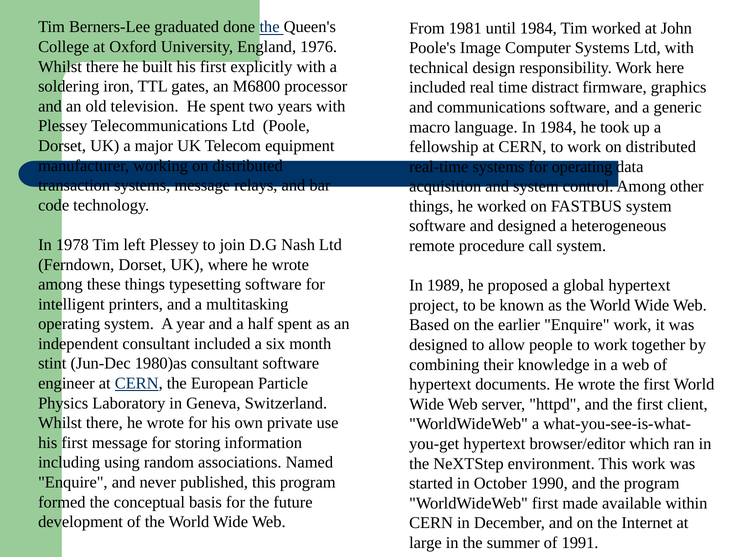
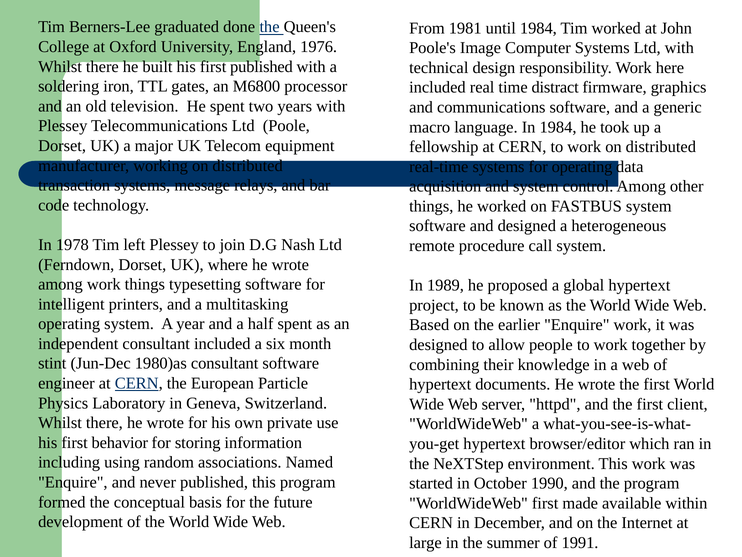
first explicitly: explicitly -> published (261, 67)
among these: these -> work (104, 284)
first message: message -> behavior (120, 442)
